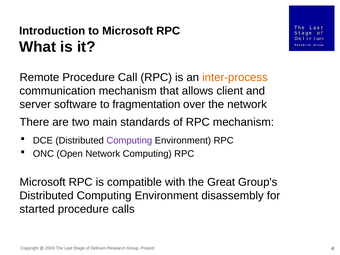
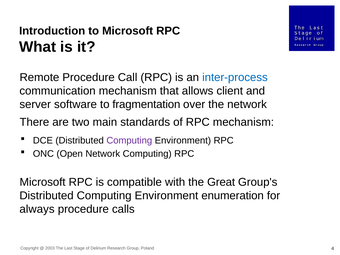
inter-process colour: orange -> blue (235, 77)
disassembly: disassembly -> enumeration (233, 196)
started: started -> always (37, 209)
